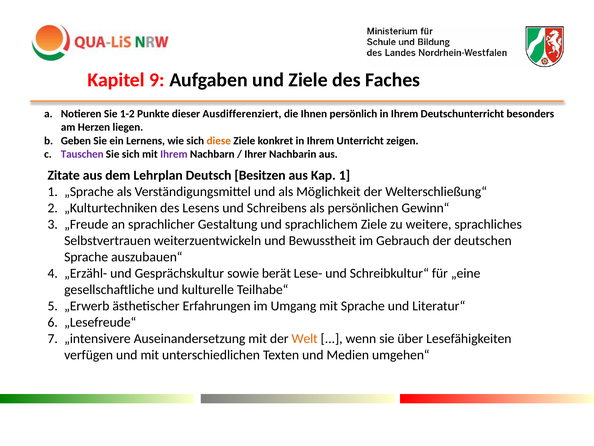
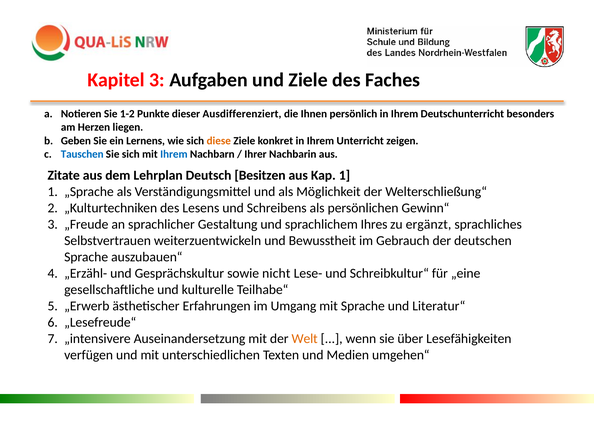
Kapitel 9: 9 -> 3 (157, 80)
Tauschen colour: purple -> blue (82, 154)
Ihrem colour: purple -> blue (174, 154)
sprachlichem Ziele: Ziele -> Ihres (374, 224)
weitere: weitere -> ergänzt (429, 224)
berät: berät -> nicht (276, 273)
